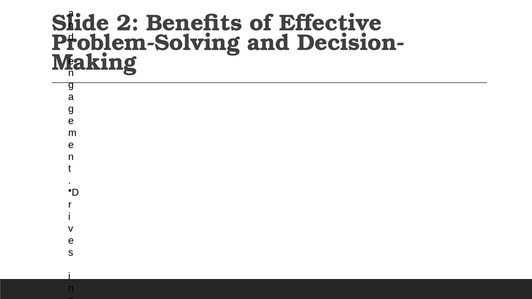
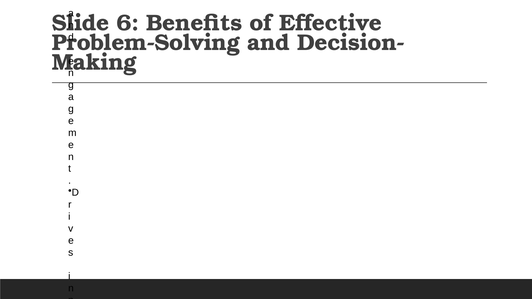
2: 2 -> 6 (128, 23)
